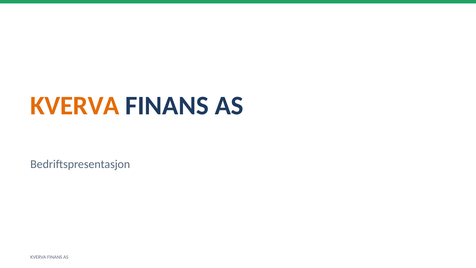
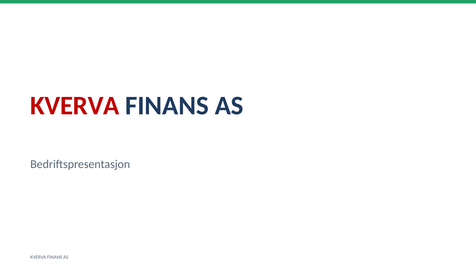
KVERVA colour: orange -> red (75, 106)
